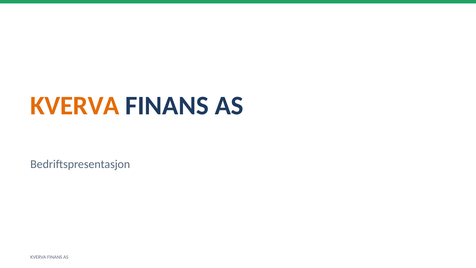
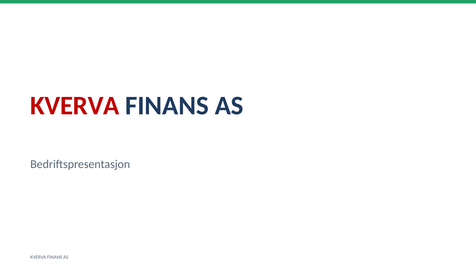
KVERVA colour: orange -> red (75, 106)
